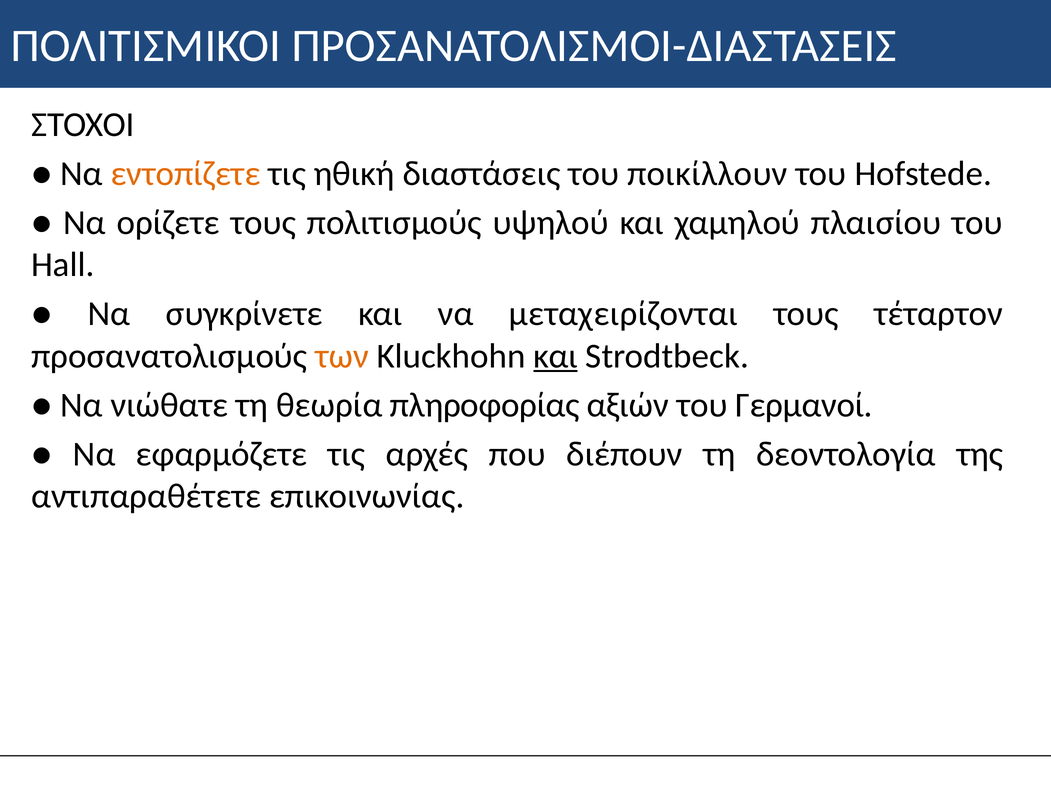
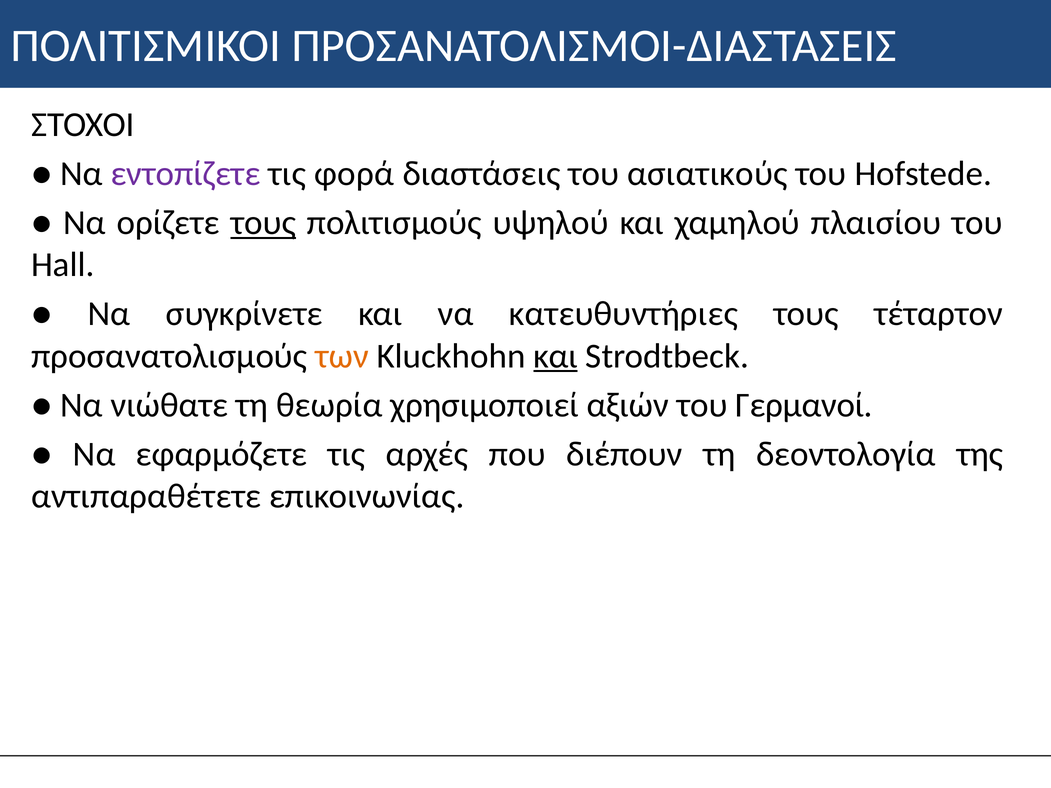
εντοπίζετε colour: orange -> purple (186, 174)
ηθική: ηθική -> φορά (354, 174)
ποικίλλουν: ποικίλλουν -> ασιατικούς (707, 174)
τους underline: none -> present (263, 223)
μεταχειρίζονται: μεταχειρίζονται -> κατευθυντήριες (623, 314)
πληροφορίας: πληροφορίας -> χρησιμοποιεί (485, 405)
